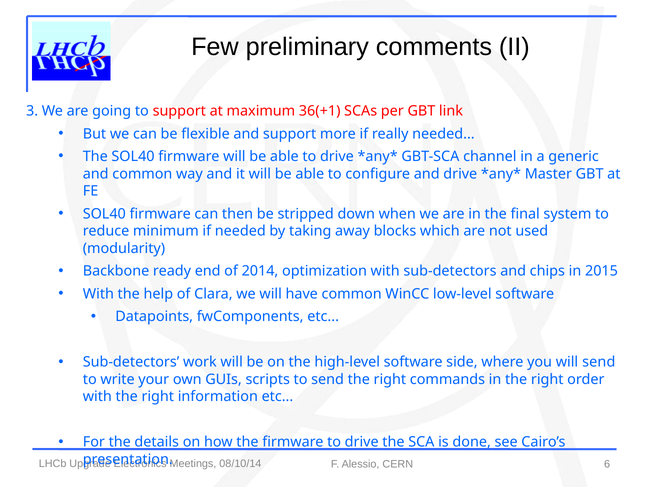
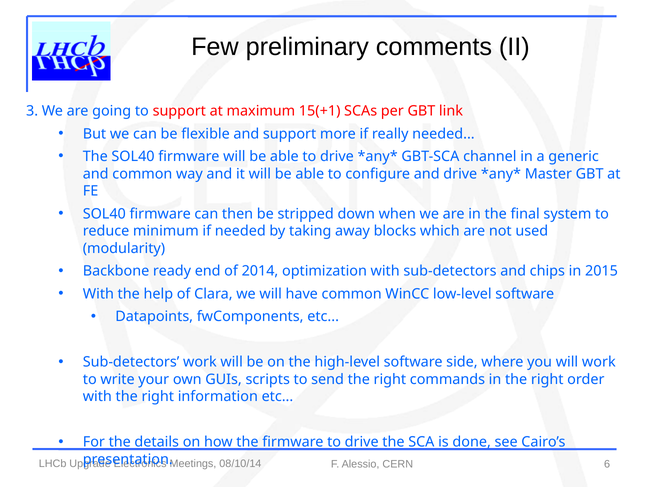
36(+1: 36(+1 -> 15(+1 (320, 111)
will send: send -> work (599, 362)
